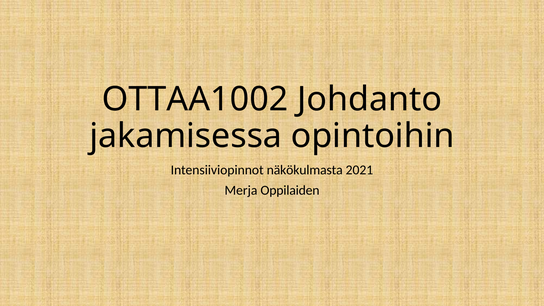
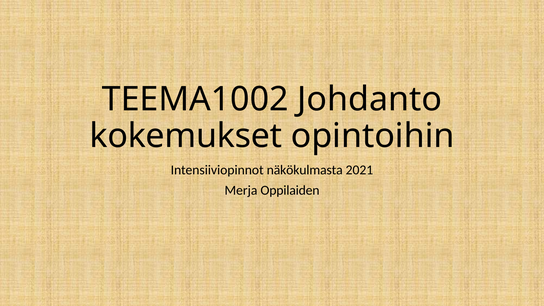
OTTAA1002: OTTAA1002 -> TEEMA1002 (195, 99)
jakamisessa: jakamisessa -> kokemukset (186, 136)
